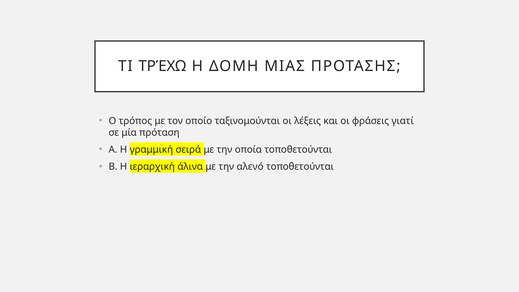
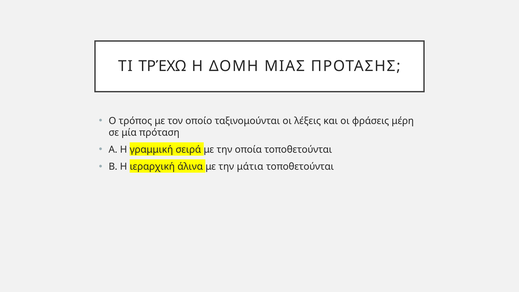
γιατί: γιατί -> μέρη (403, 121)
αλενό: αλενό -> μάτια (250, 167)
